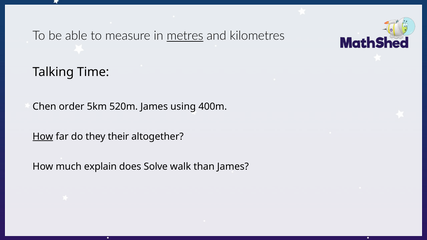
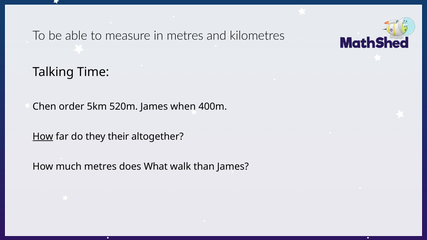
metres underline: present -> none (185, 36)
using: using -> when (183, 107)
much explain: explain -> metres (100, 167)
Solve: Solve -> What (156, 167)
